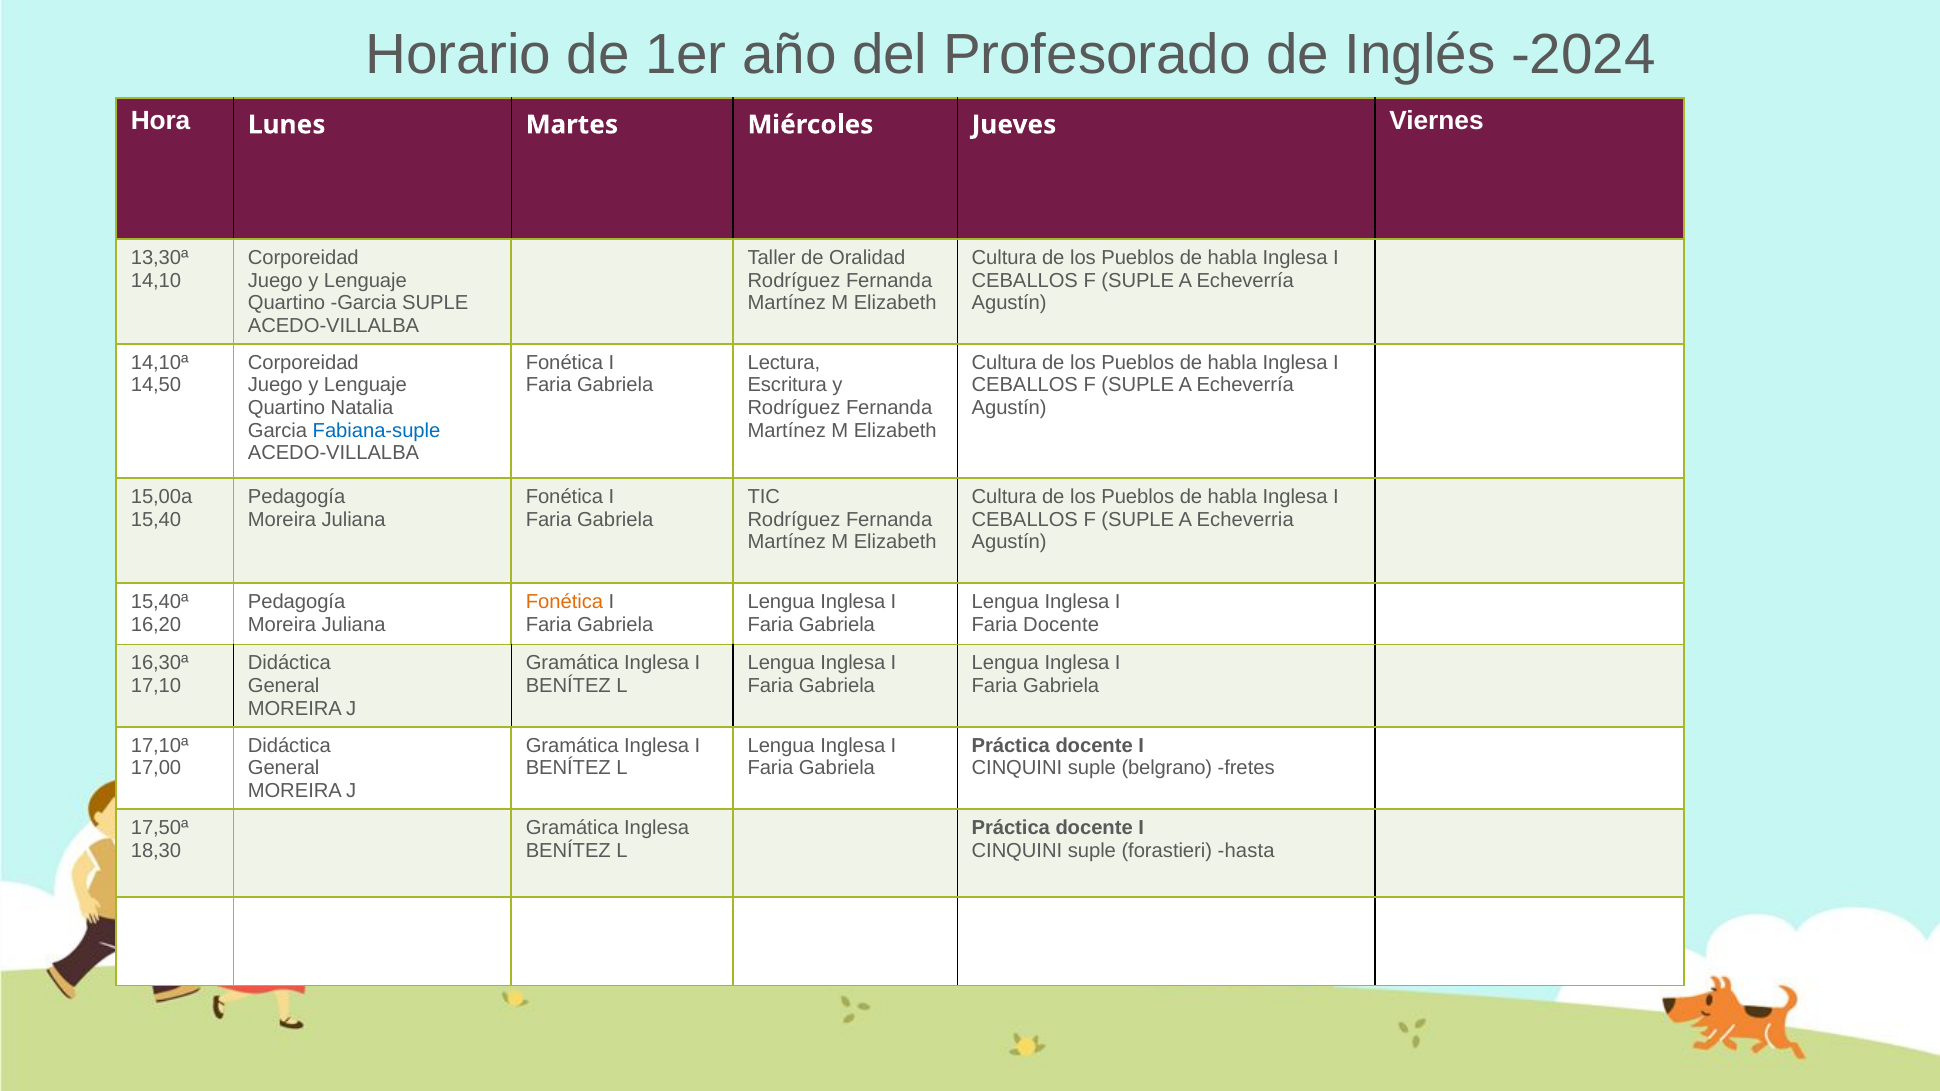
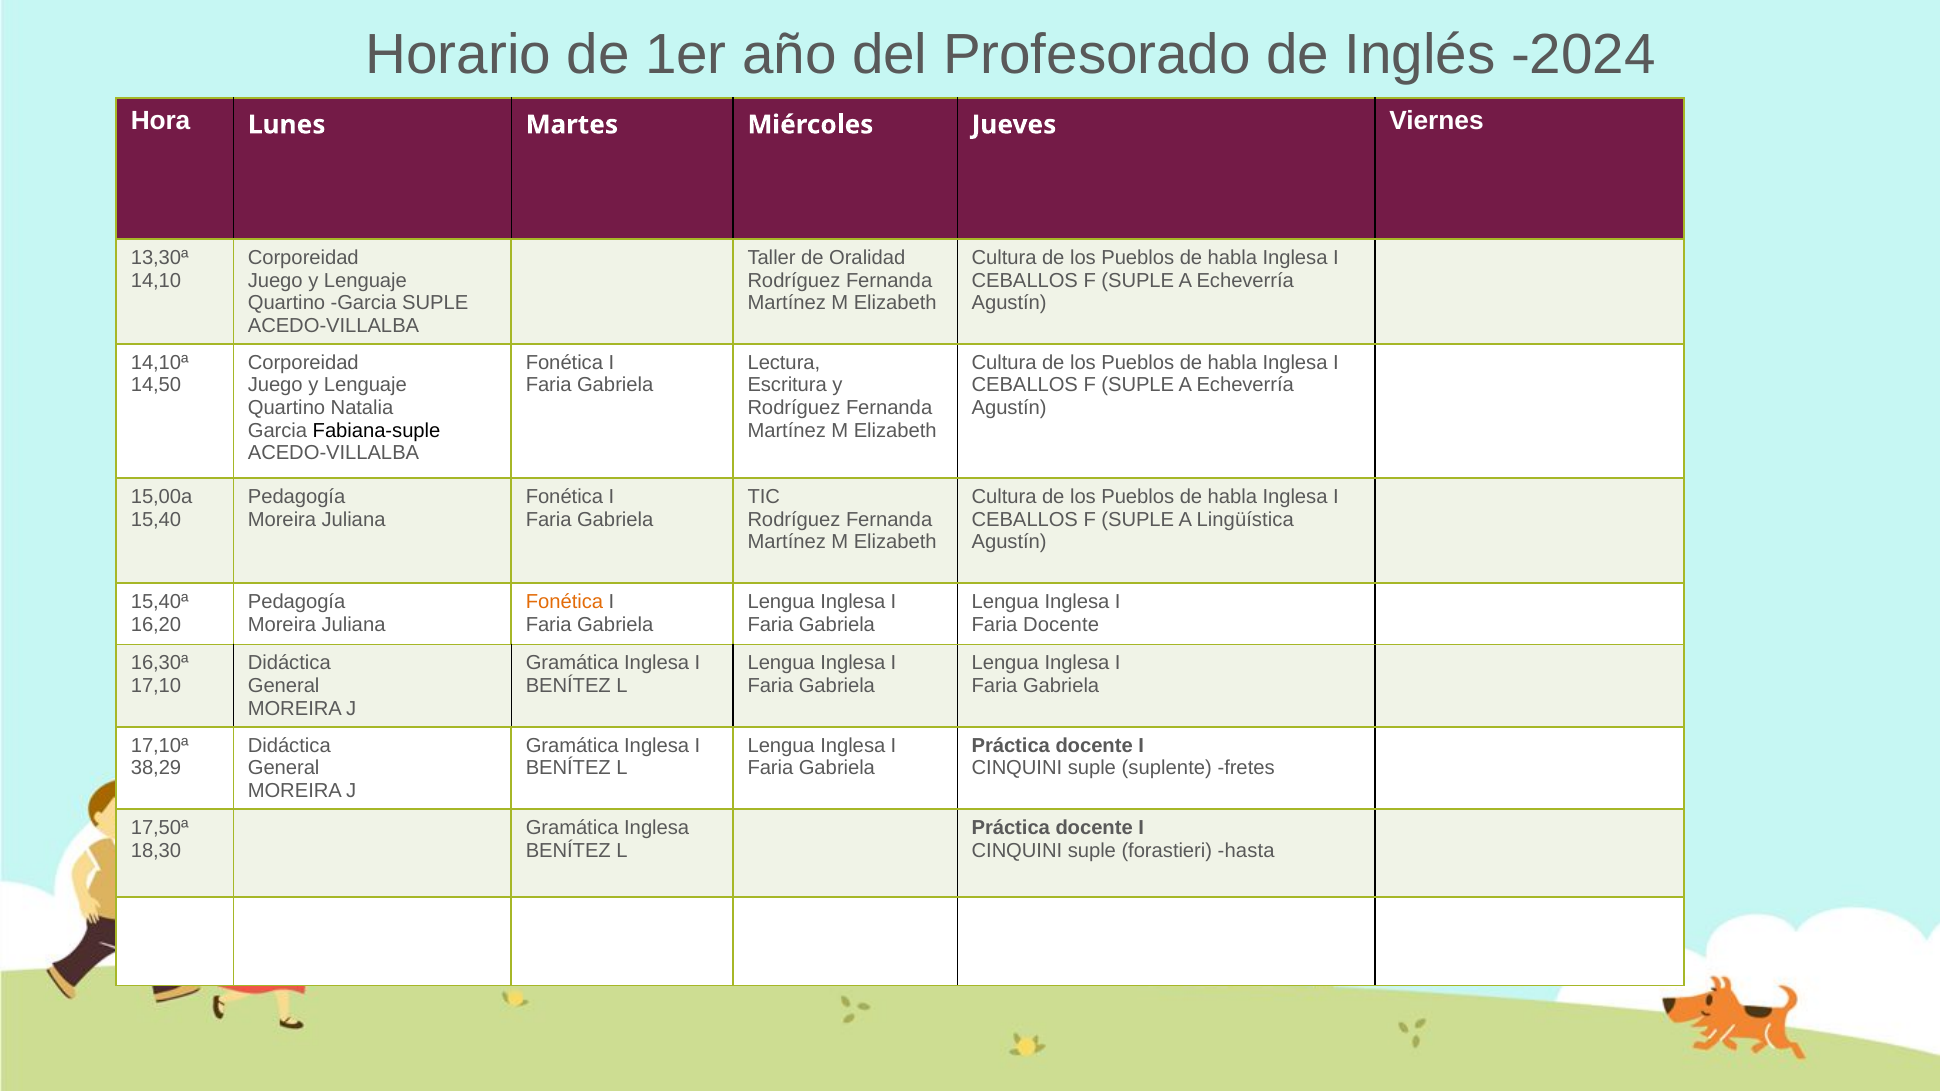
Fabiana-suple colour: blue -> black (377, 430)
Echeverria: Echeverria -> Lingüística (1245, 520)
17,00: 17,00 -> 38,29 (156, 768)
belgrano: belgrano -> suplente (1167, 768)
